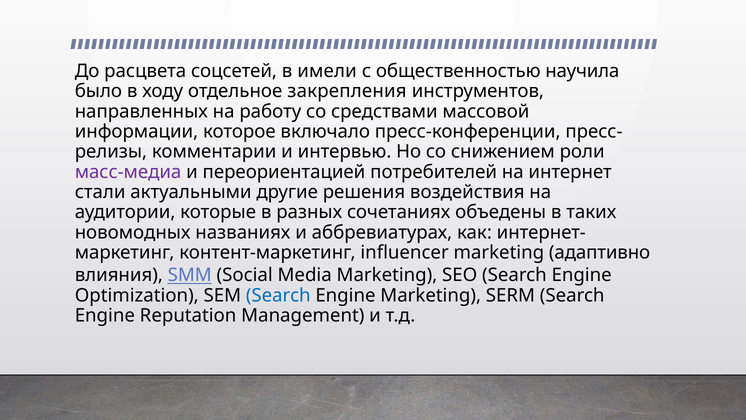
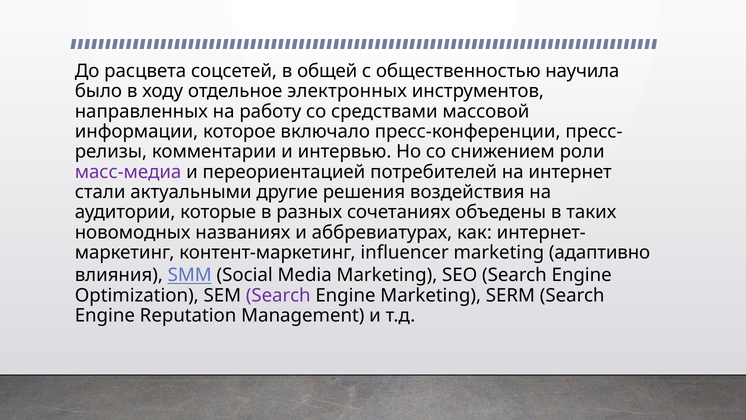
имели: имели -> общей (327, 71)
закрепления: закрепления -> электронных (347, 91)
Search colour: blue -> purple (278, 295)
